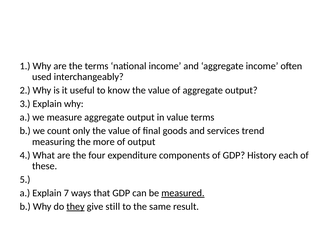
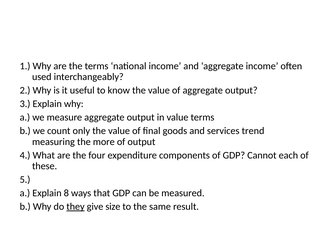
History: History -> Cannot (262, 155)
7: 7 -> 8 (66, 193)
measured underline: present -> none (183, 193)
still: still -> size (113, 206)
